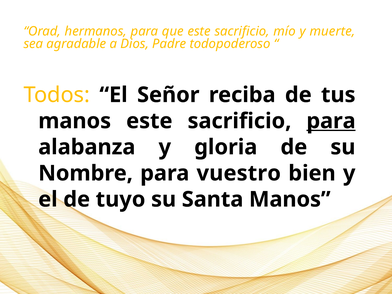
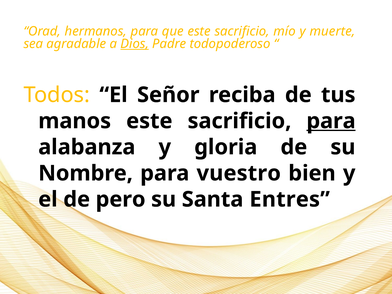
Dios underline: none -> present (135, 44)
tuyo: tuyo -> pero (121, 199)
Santa Manos: Manos -> Entres (290, 199)
